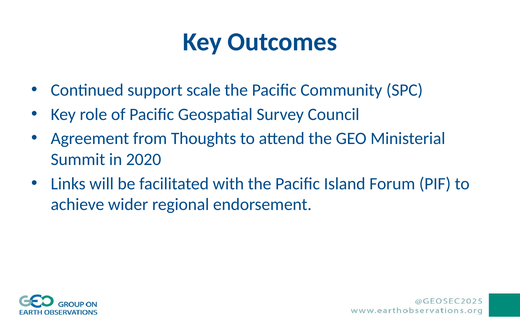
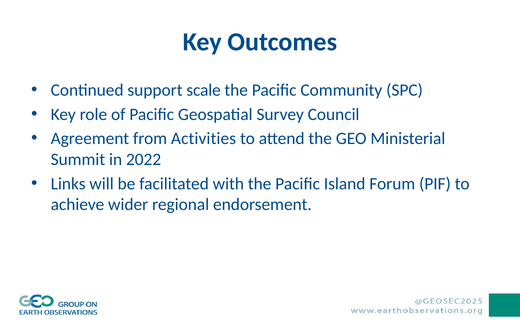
Thoughts: Thoughts -> Activities (204, 139)
2020: 2020 -> 2022 (144, 159)
